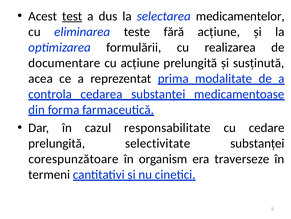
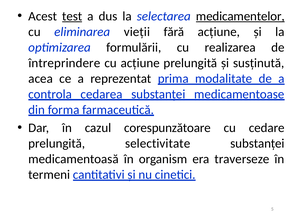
medicamentelor underline: none -> present (240, 16)
teste: teste -> vieții (137, 32)
documentare: documentare -> întreprindere (64, 63)
responsabilitate: responsabilitate -> corespunzătoare (167, 127)
corespunzătoare: corespunzătoare -> medicamentoasă (74, 159)
